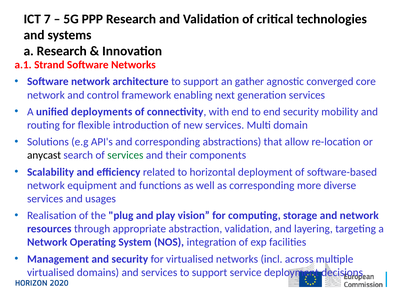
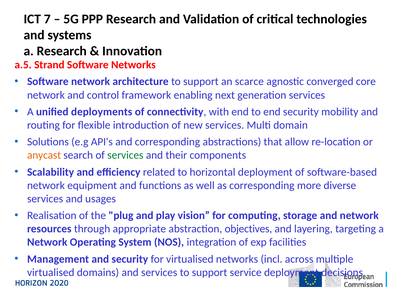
a.1: a.1 -> a.5 (23, 65)
gather: gather -> scarce (249, 82)
anycast colour: black -> orange (44, 155)
abstraction validation: validation -> objectives (248, 229)
